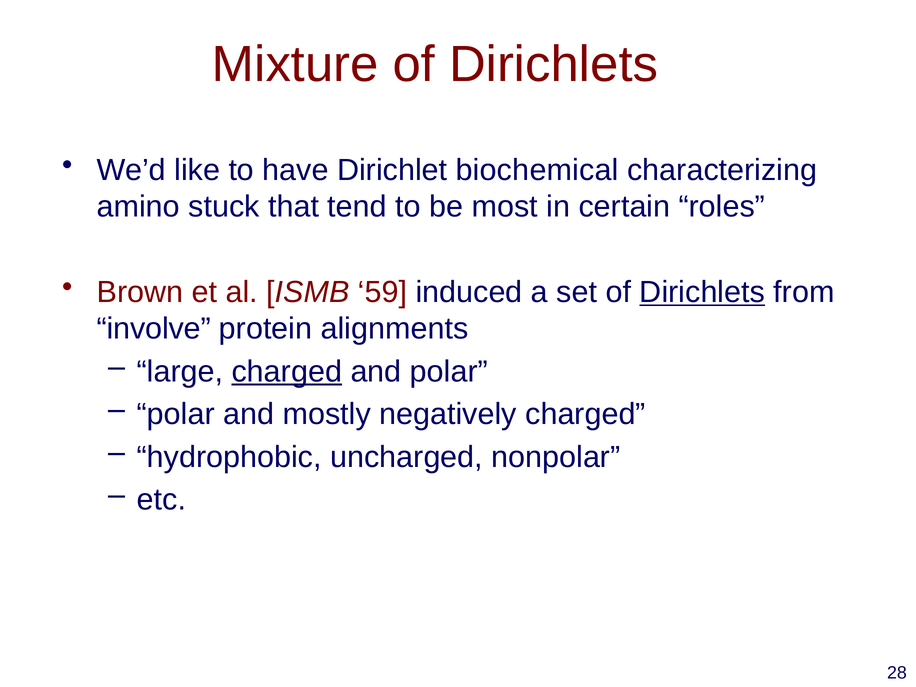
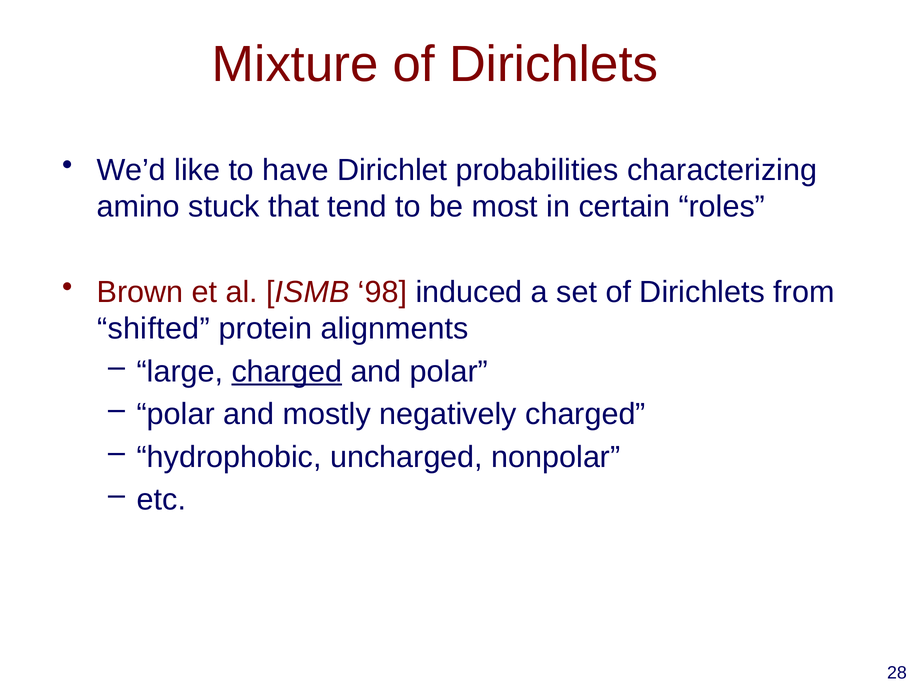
biochemical: biochemical -> probabilities (537, 170)
59: 59 -> 98 (382, 292)
Dirichlets underline: present -> none (702, 292)
involve: involve -> shifted (154, 329)
